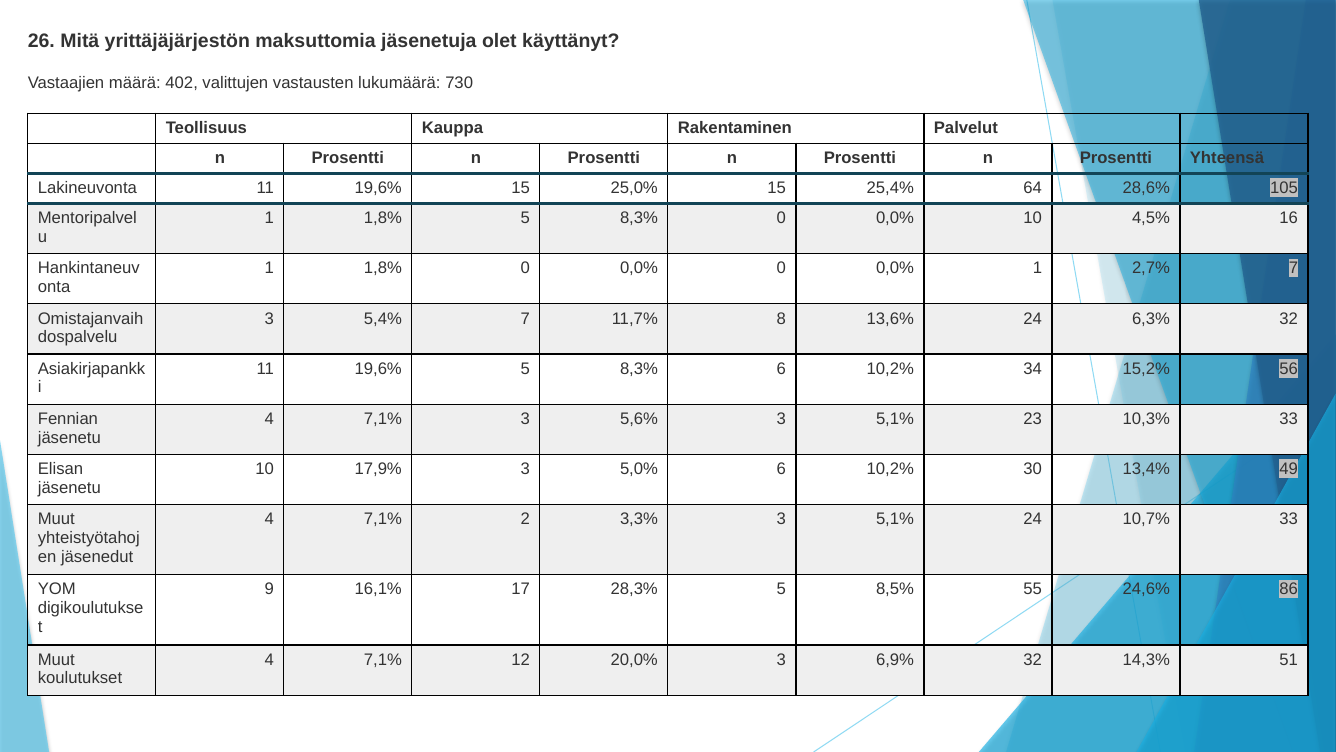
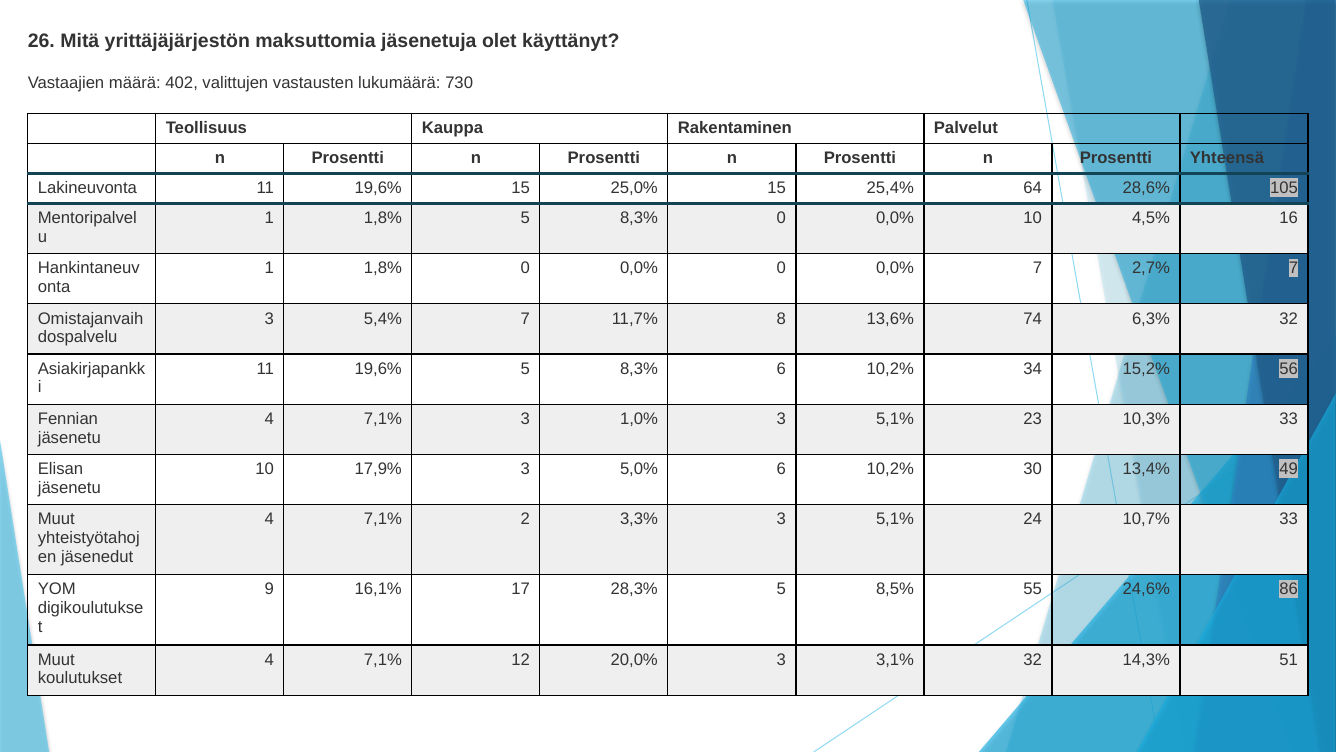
0,0% 1: 1 -> 7 (1037, 268)
13,6% 24: 24 -> 74 (1033, 318)
5,6%: 5,6% -> 1,0% (639, 419)
6,9%: 6,9% -> 3,1% (895, 659)
